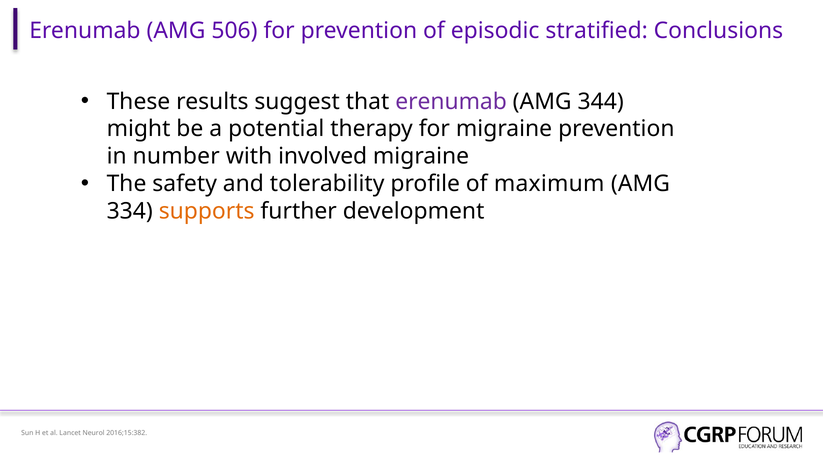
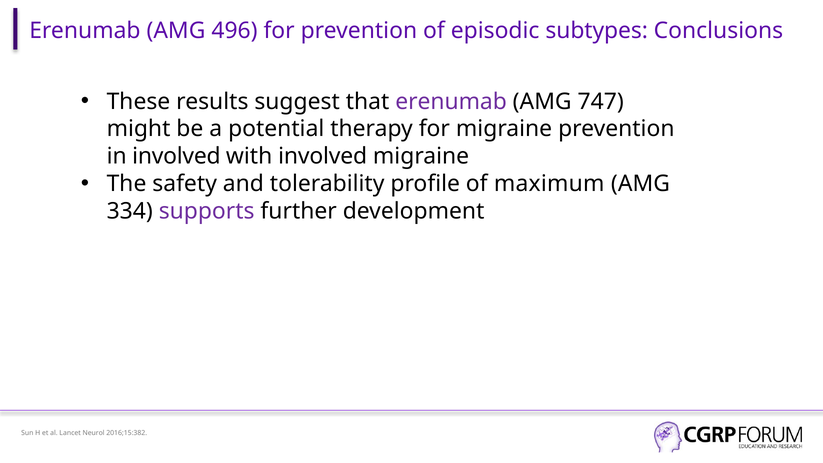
506: 506 -> 496 (234, 31)
stratified: stratified -> subtypes (597, 31)
344: 344 -> 747 (601, 101)
in number: number -> involved (176, 156)
supports colour: orange -> purple (207, 211)
